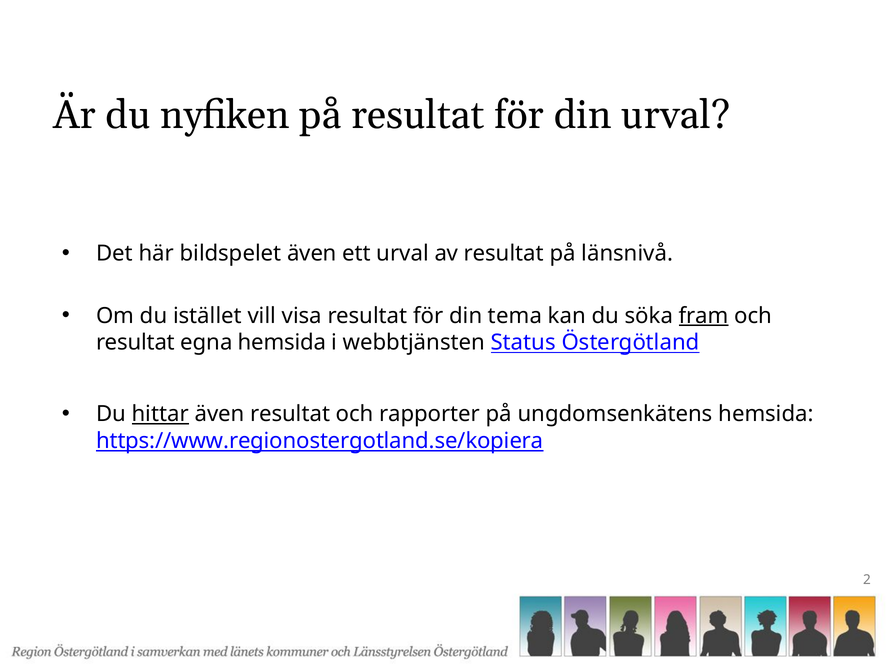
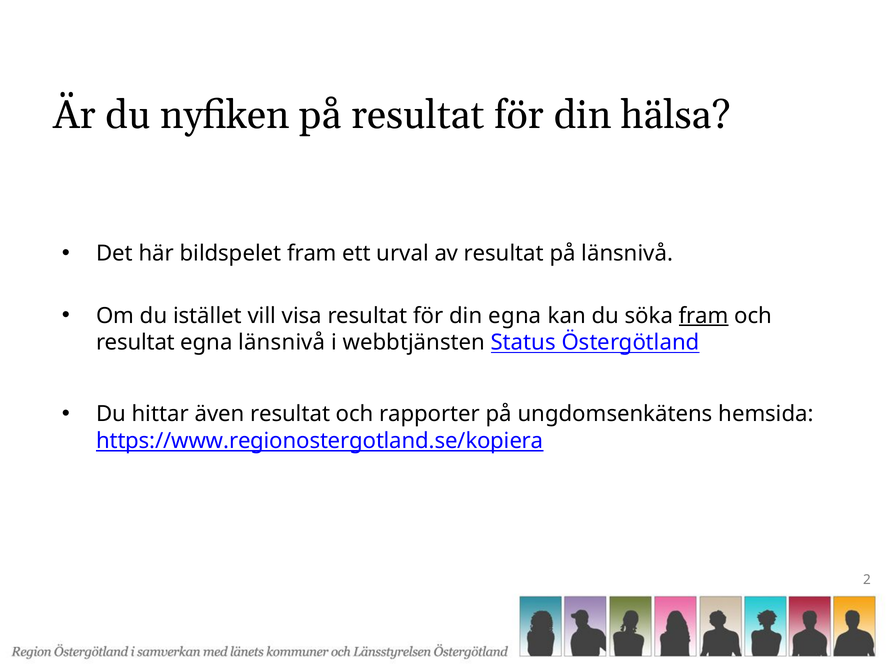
din urval: urval -> hälsa (676, 115)
bildspelet även: även -> fram (312, 254)
din tema: tema -> egna (515, 316)
egna hemsida: hemsida -> länsnivå (282, 342)
hittar underline: present -> none (160, 414)
